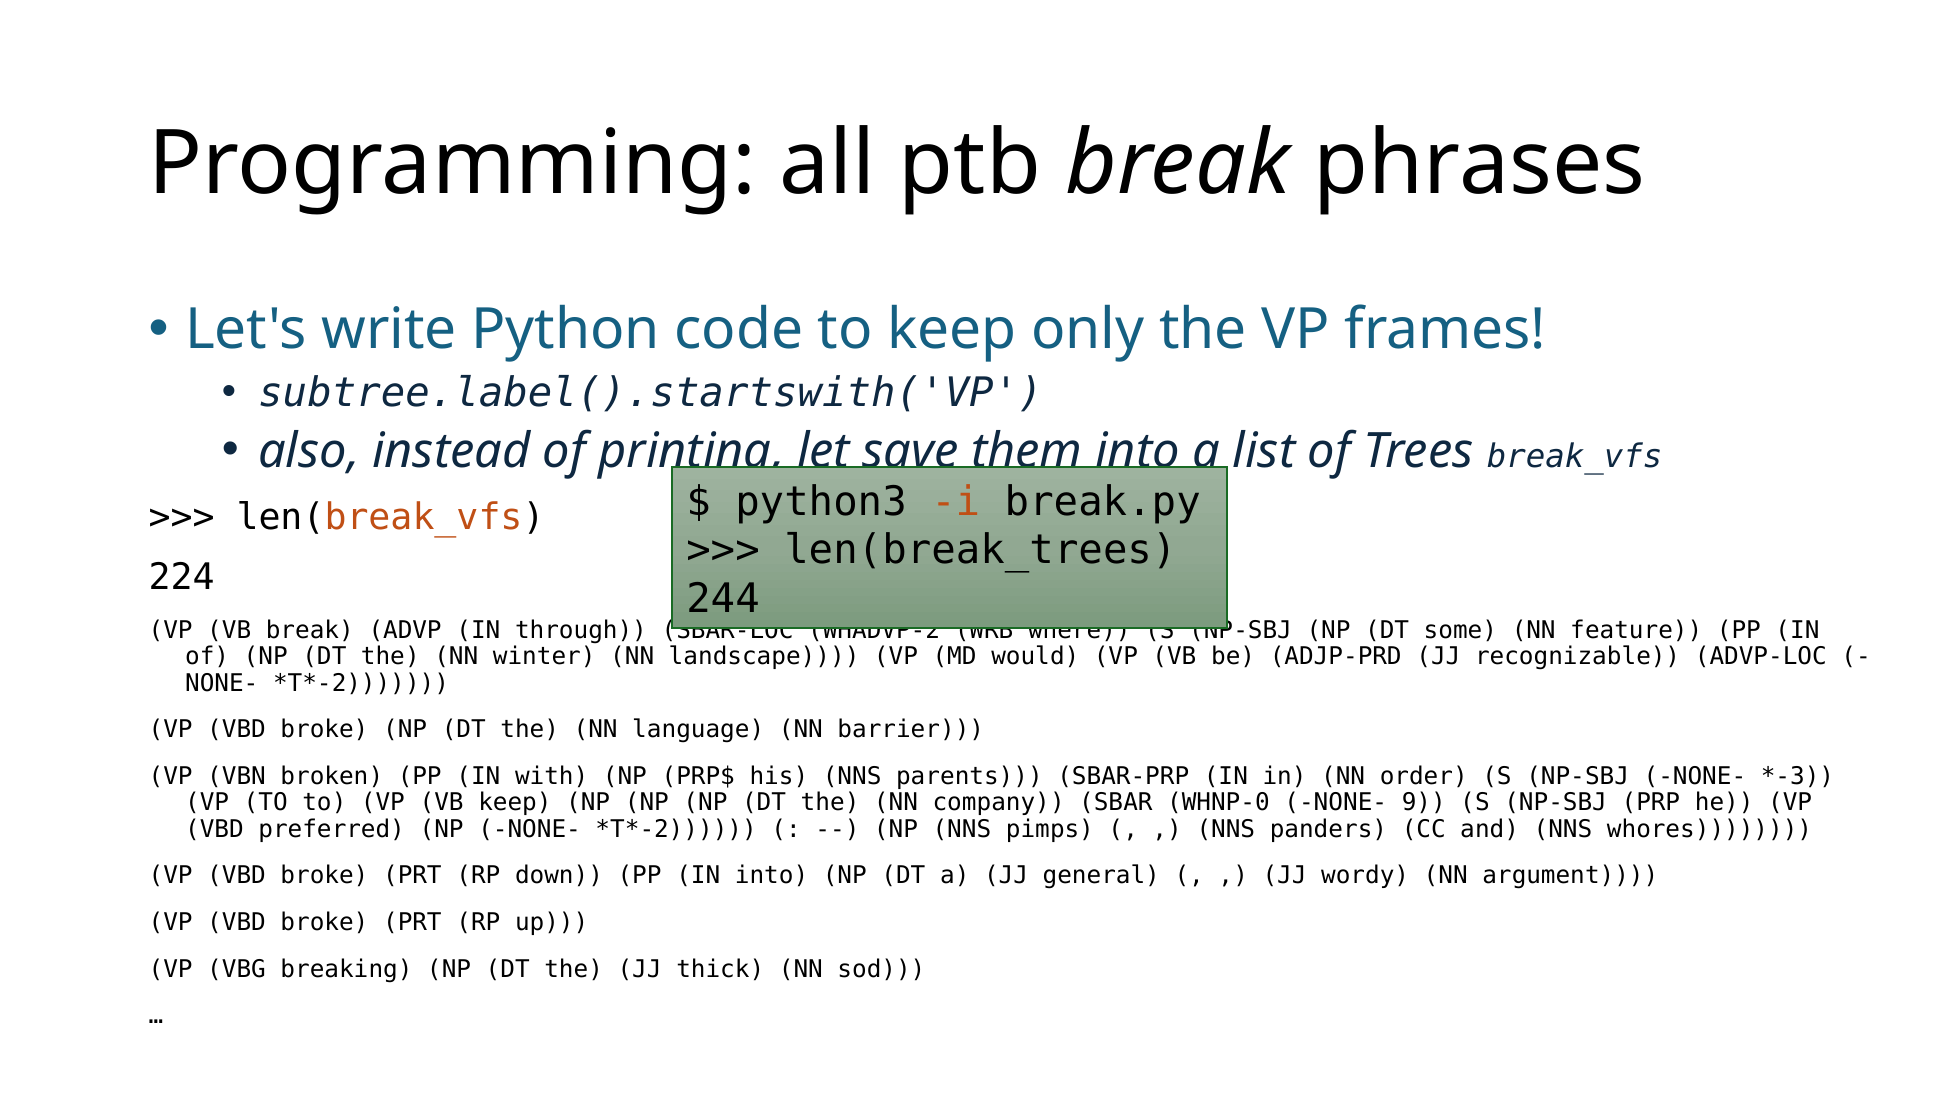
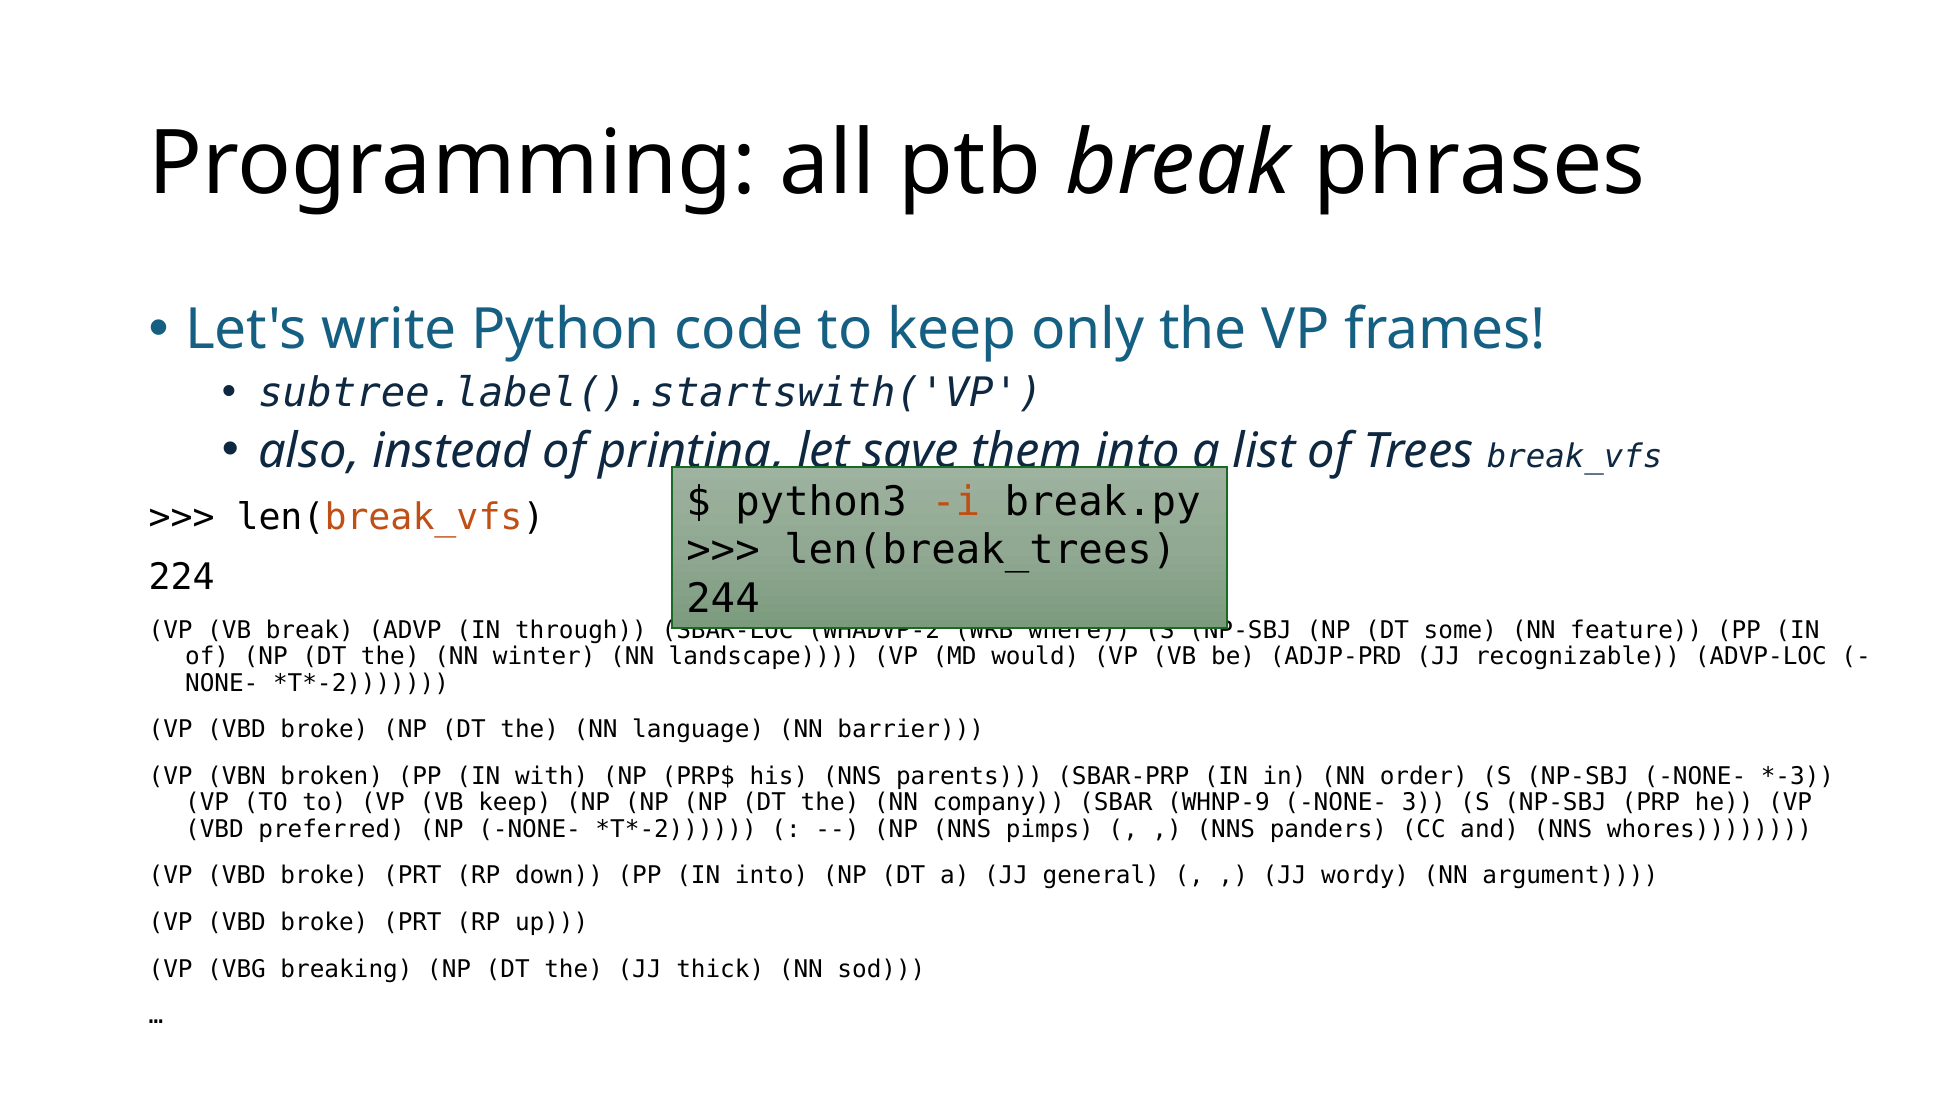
WHNP-0: WHNP-0 -> WHNP-9 (1218, 803)
9: 9 -> 3 (1424, 803)
